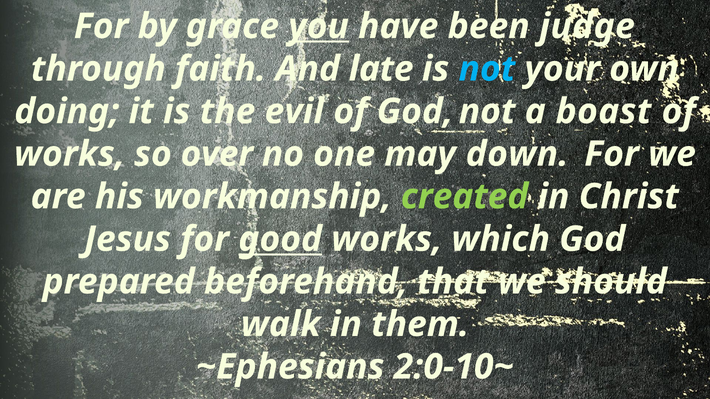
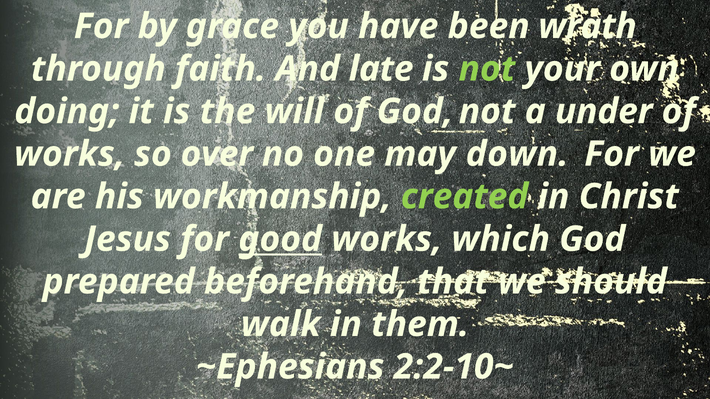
you underline: present -> none (319, 26)
judge: judge -> wrath (588, 26)
not colour: light blue -> light green (487, 69)
evil: evil -> will (294, 112)
boast: boast -> under (604, 112)
2:0-10~: 2:0-10~ -> 2:2-10~ (454, 367)
